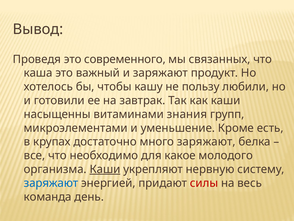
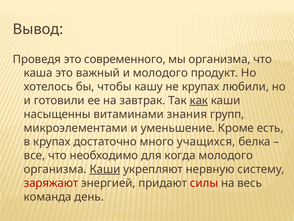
мы связанных: связанных -> организма (220, 59)
и заряжают: заряжают -> молодого (160, 73)
не пользу: пользу -> крупах (201, 87)
как underline: none -> present (199, 100)
много заряжают: заряжают -> учащихся (206, 141)
какое: какое -> когда (180, 155)
заряжают colour: blue -> red (51, 183)
